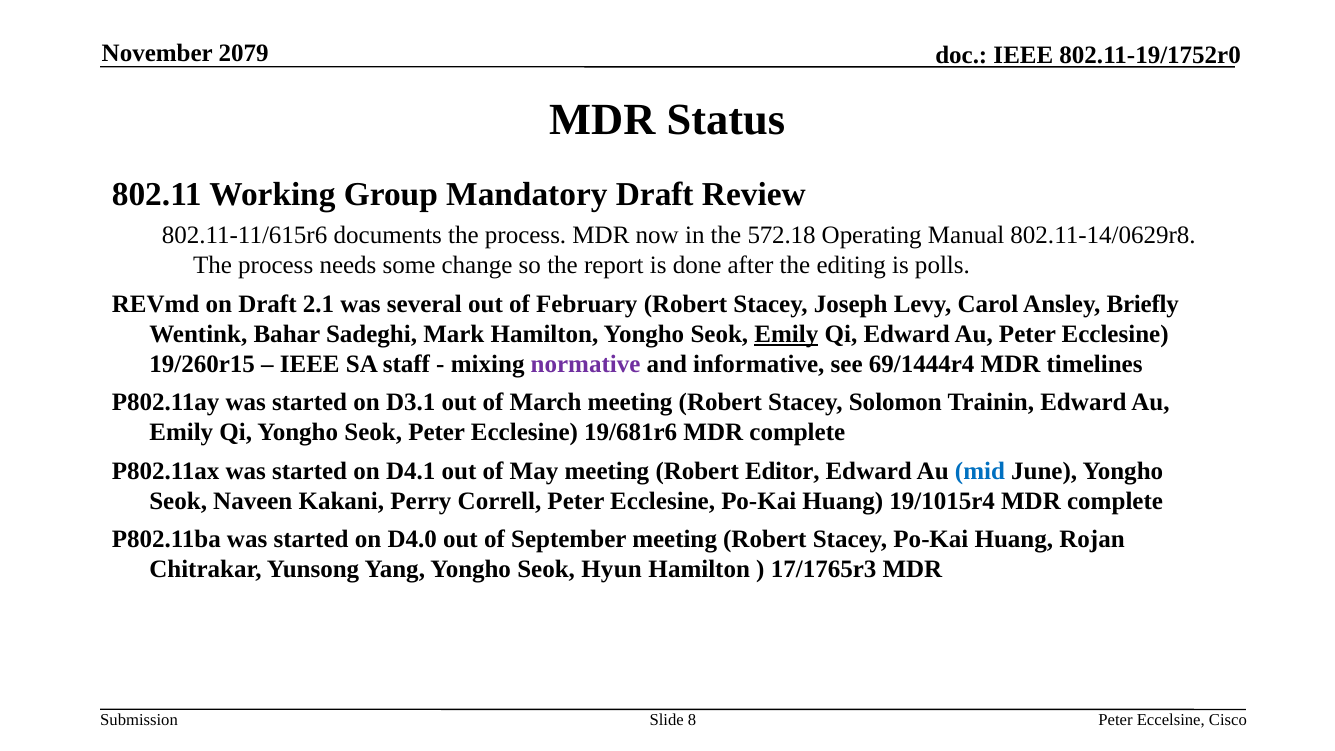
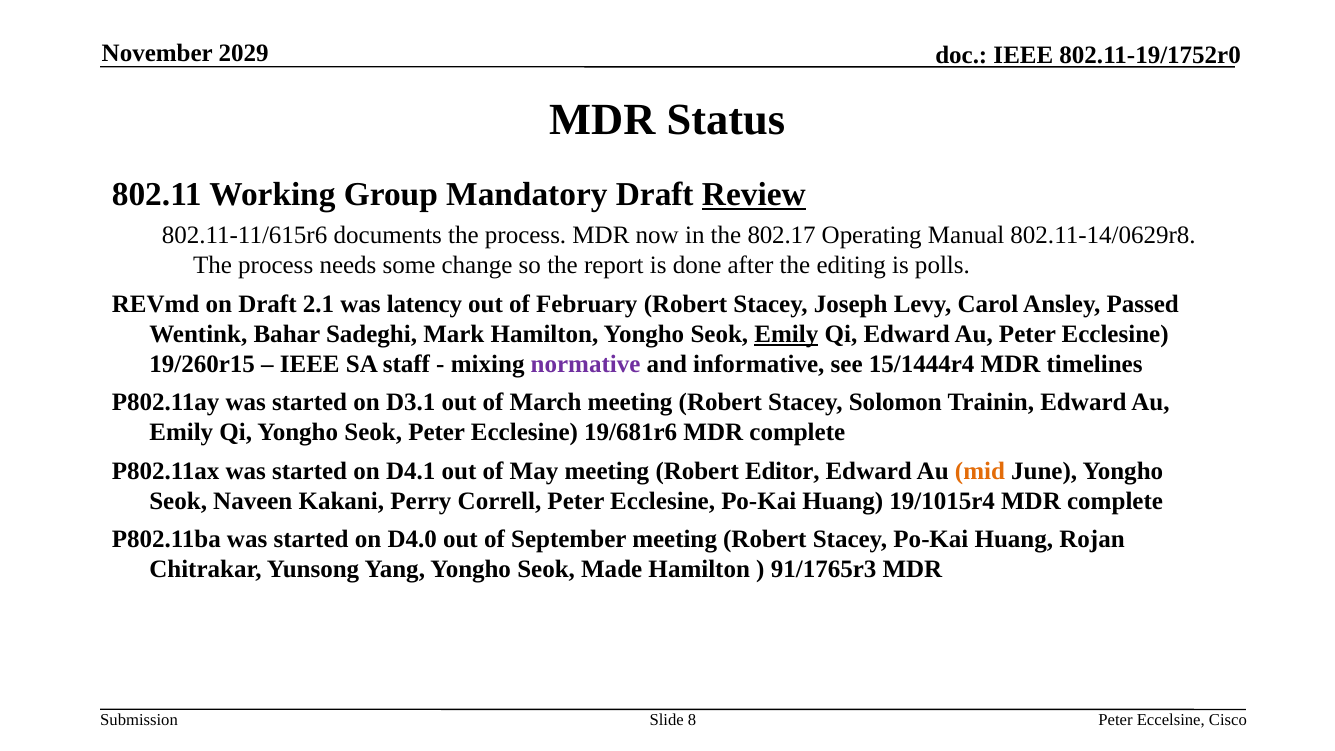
2079: 2079 -> 2029 (244, 53)
Review underline: none -> present (754, 194)
572.18: 572.18 -> 802.17 (782, 236)
several: several -> latency (425, 304)
Briefly: Briefly -> Passed (1143, 304)
69/1444r4: 69/1444r4 -> 15/1444r4 (922, 364)
mid colour: blue -> orange (980, 471)
Hyun: Hyun -> Made (612, 569)
17/1765r3: 17/1765r3 -> 91/1765r3 (824, 569)
